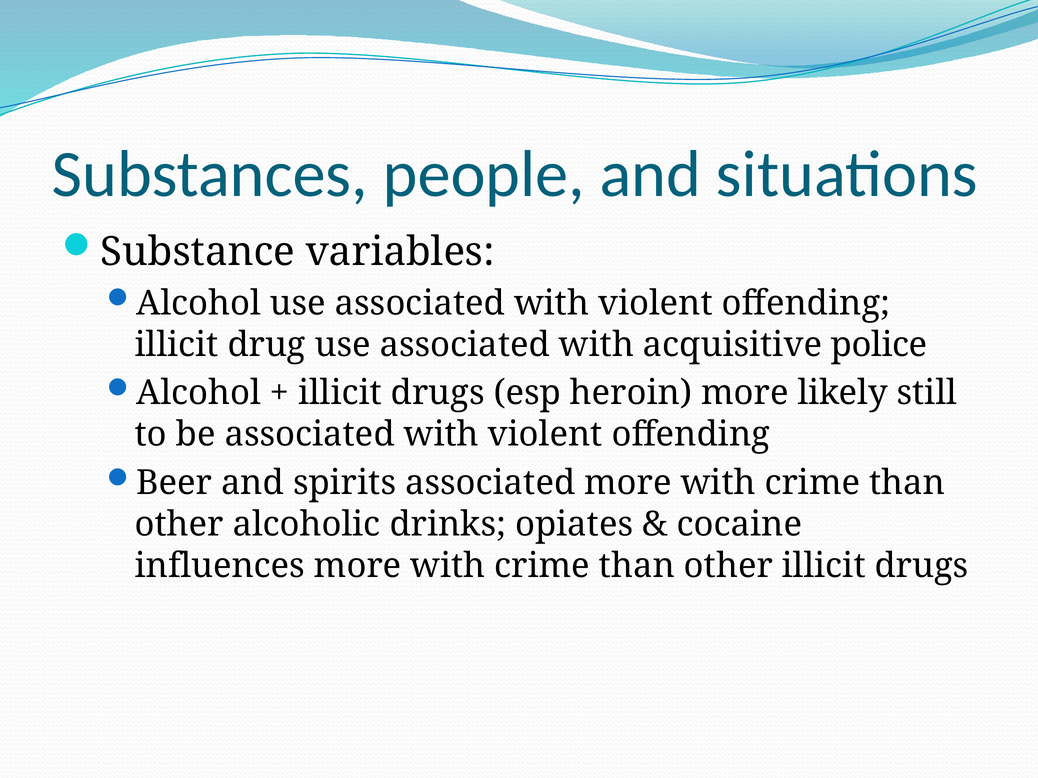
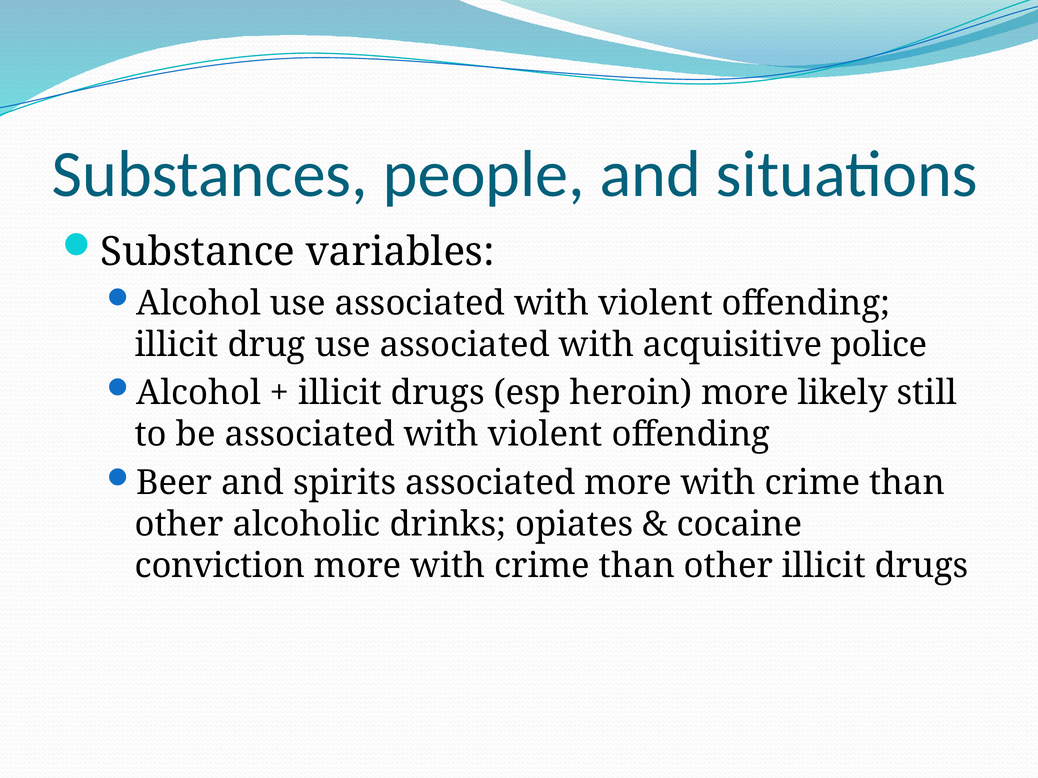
influences: influences -> conviction (220, 566)
